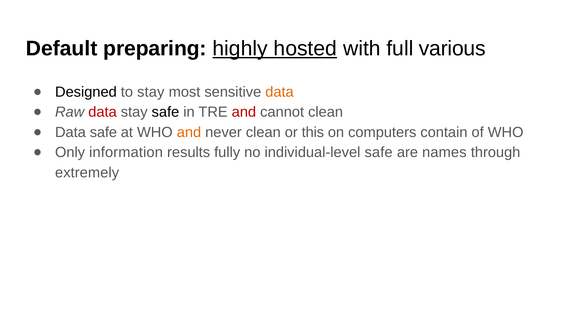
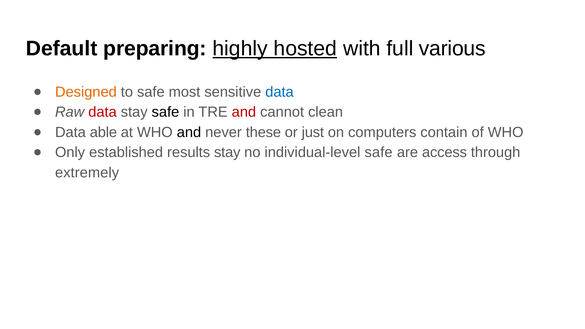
Designed colour: black -> orange (86, 92)
to stay: stay -> safe (151, 92)
data colour: orange -> blue (280, 92)
Data safe: safe -> able (103, 132)
and colour: orange -> black (189, 132)
never clean: clean -> these (263, 132)
this: this -> just (313, 132)
information: information -> established (126, 153)
results fully: fully -> stay (227, 153)
names: names -> access (444, 153)
